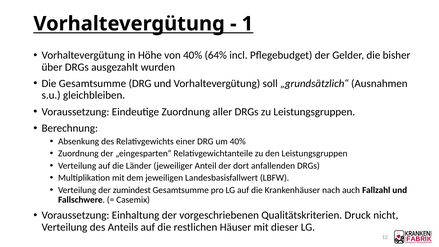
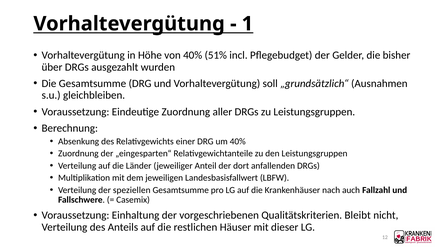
64%: 64% -> 51% (216, 55)
zumindest: zumindest -> speziellen (132, 190)
Druck: Druck -> Bleibt (358, 215)
